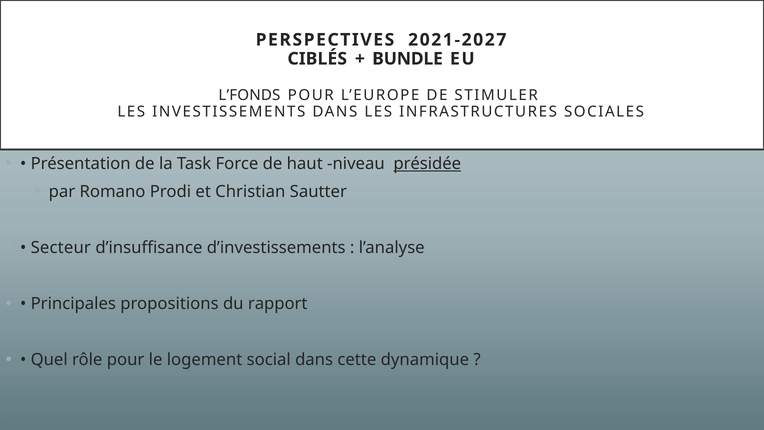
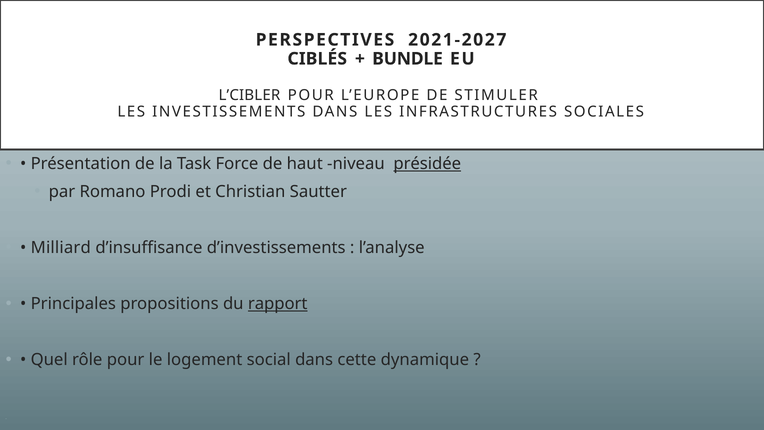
L’FONDS: L’FONDS -> L’CIBLER (249, 95)
Secteur: Secteur -> Milliard (61, 248)
rapport underline: none -> present (278, 304)
